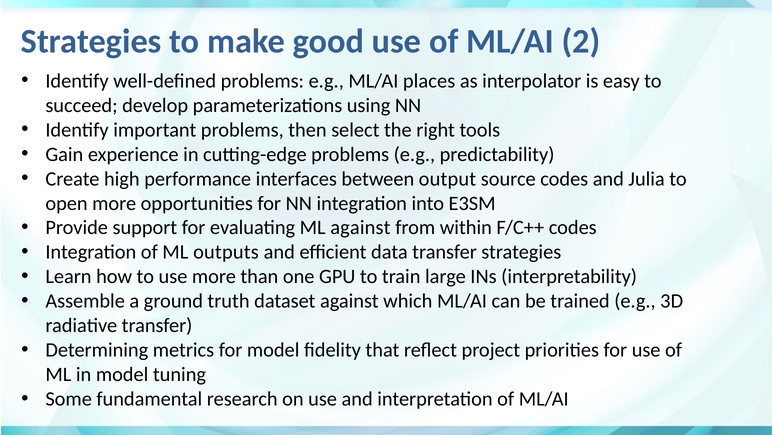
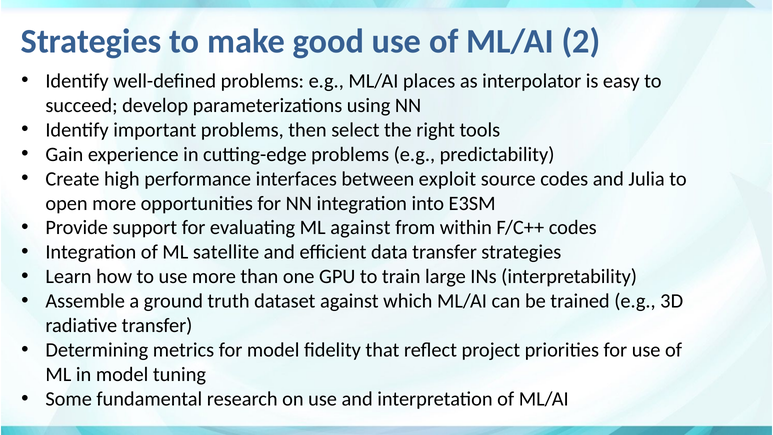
output: output -> exploit (447, 179)
outputs: outputs -> satellite (226, 252)
